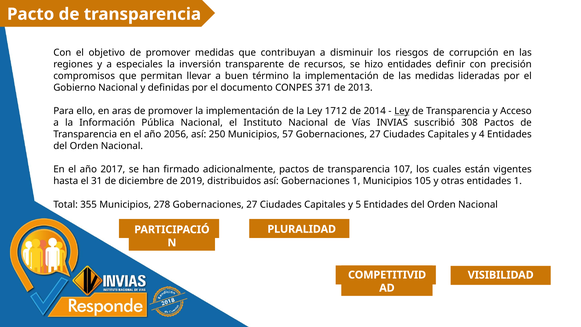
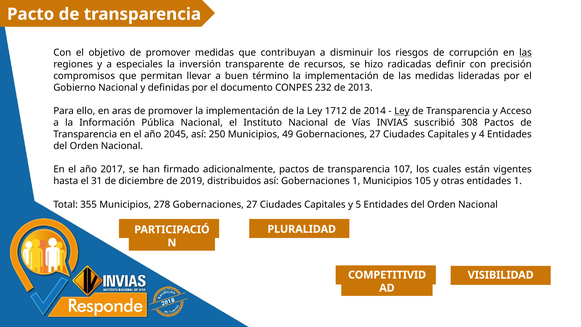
las underline: none -> present (525, 53)
hizo entidades: entidades -> radicadas (409, 64)
371: 371 -> 232 (323, 88)
2056: 2056 -> 2045 (176, 134)
57: 57 -> 49 (288, 134)
